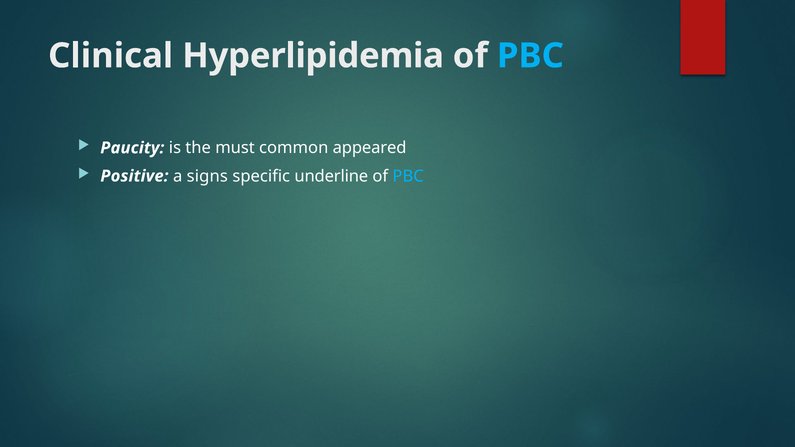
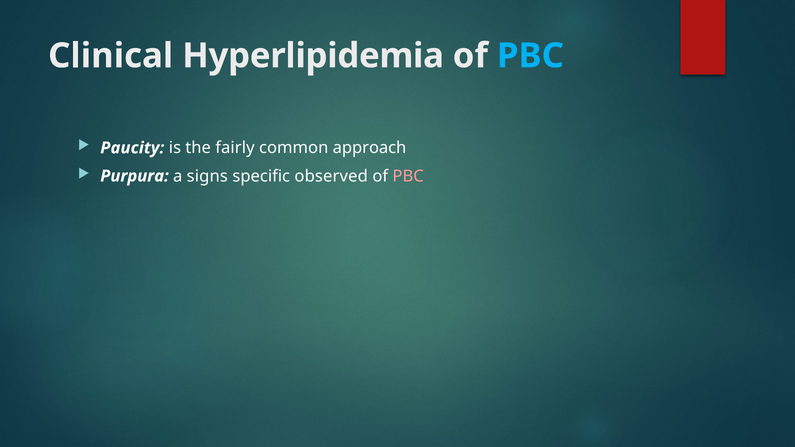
must: must -> fairly (235, 148)
appeared: appeared -> approach (370, 148)
Positive: Positive -> Purpura (135, 176)
underline: underline -> observed (331, 176)
PBC colour: light blue -> pink (408, 176)
